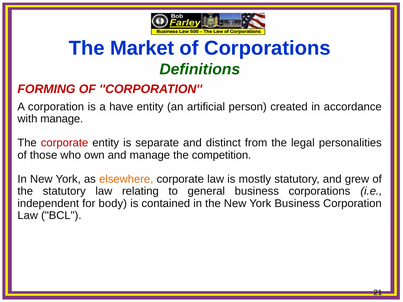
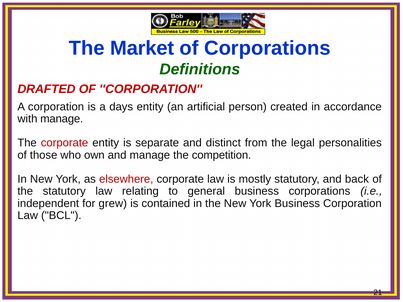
FORMING: FORMING -> DRAFTED (47, 89)
have: have -> days (121, 107)
elsewhere colour: orange -> red (126, 179)
grew: grew -> back (357, 179)
body: body -> grew (113, 203)
